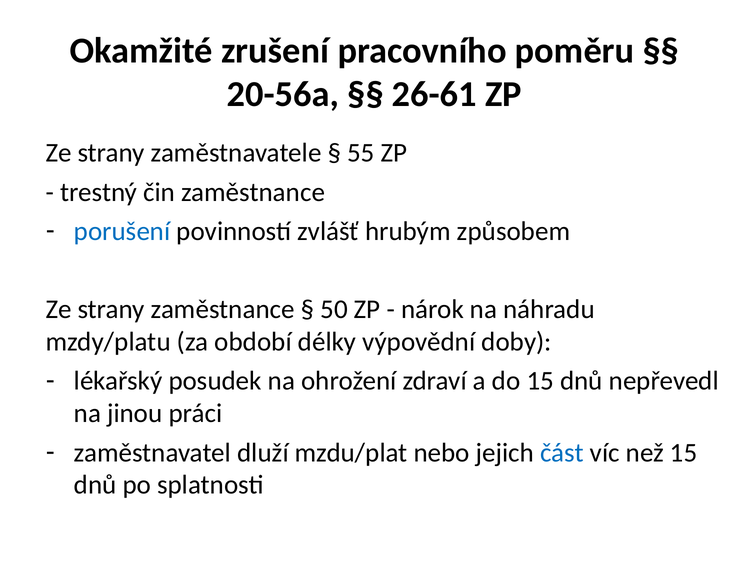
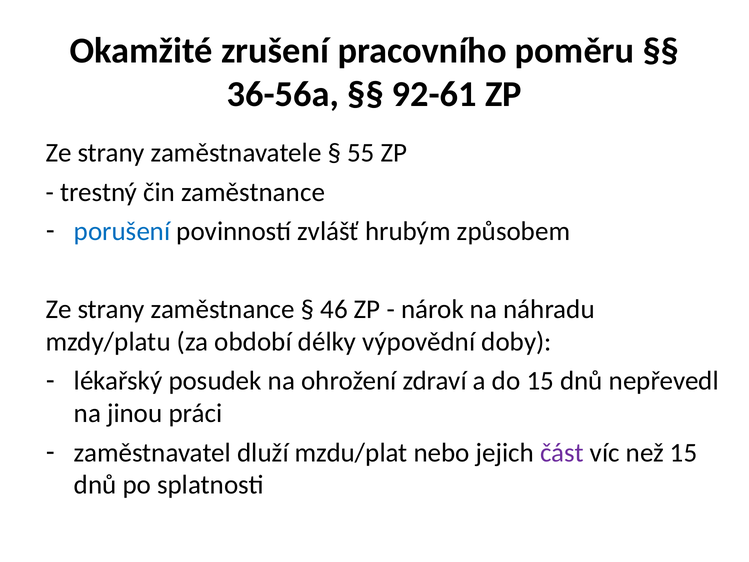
20-56a: 20-56a -> 36-56a (283, 94)
26-61: 26-61 -> 92-61 (434, 94)
50: 50 -> 46 (334, 309)
část colour: blue -> purple (562, 452)
